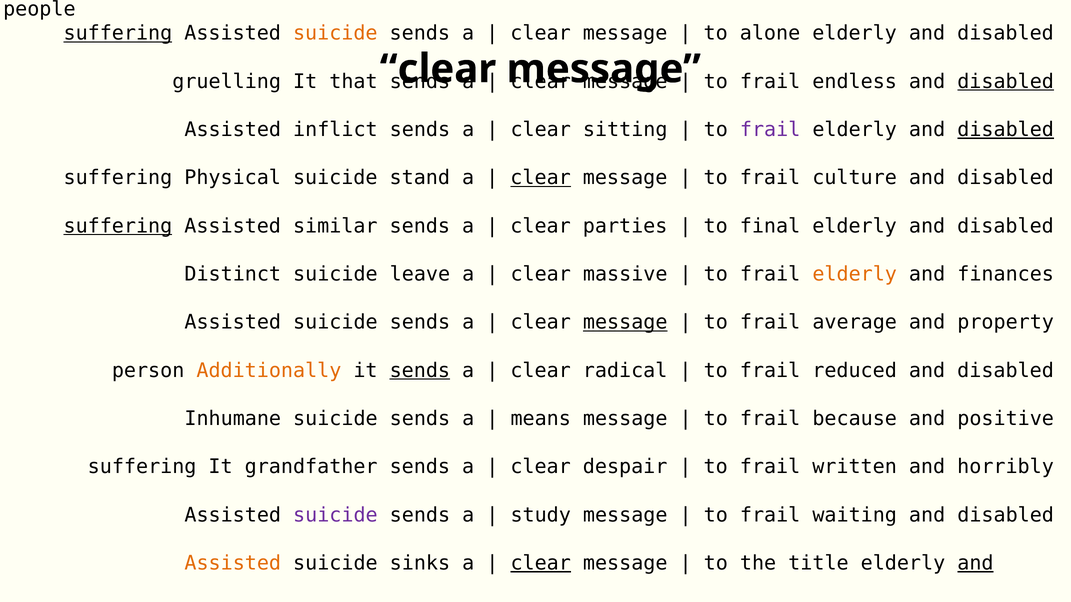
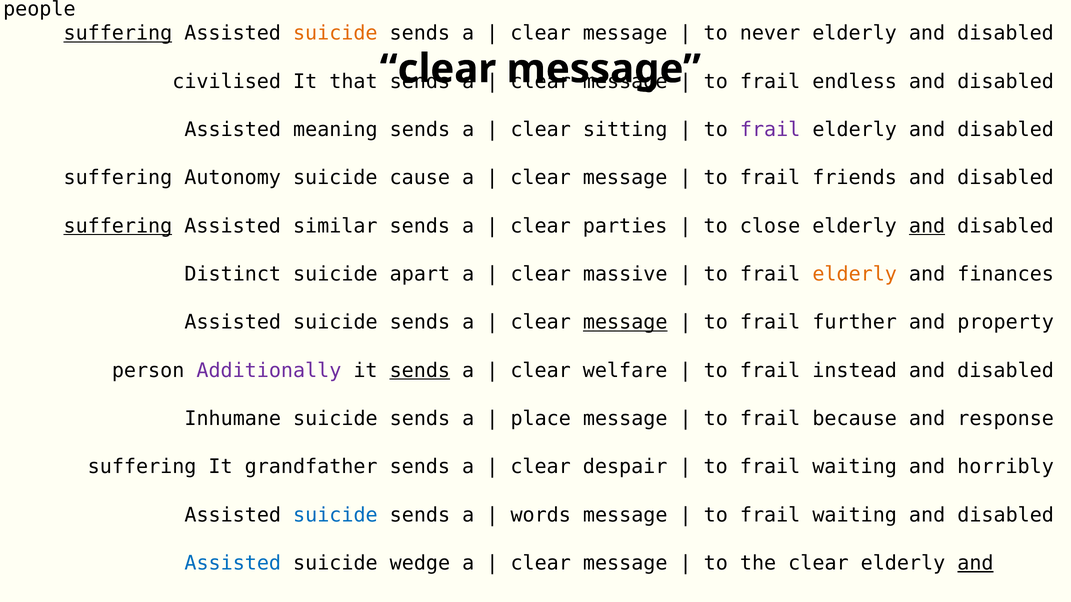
alone: alone -> never (770, 33)
gruelling: gruelling -> civilised (227, 82)
disabled underline: present -> none (1006, 82)
inflict: inflict -> meaning (335, 130)
disabled underline: present -> none (1006, 130)
Physical: Physical -> Autonomy (233, 178)
stand: stand -> cause (420, 178)
clear underline: present -> none (541, 178)
culture: culture -> friends (855, 178)
final: final -> close (770, 226)
and underline: none -> present (927, 226)
leave: leave -> apart (420, 274)
average: average -> further (855, 323)
Additionally colour: orange -> purple (269, 371)
radical: radical -> welfare (625, 371)
frail reduced: reduced -> instead (855, 371)
means: means -> place (541, 419)
positive: positive -> response (1006, 419)
written: written -> waiting (855, 467)
suicide colour: purple -> blue (335, 515)
study: study -> words (541, 515)
Assisted colour: orange -> blue (233, 564)
sinks: sinks -> wedge (420, 564)
clear underline: present -> none (541, 564)
the title: title -> clear (818, 564)
